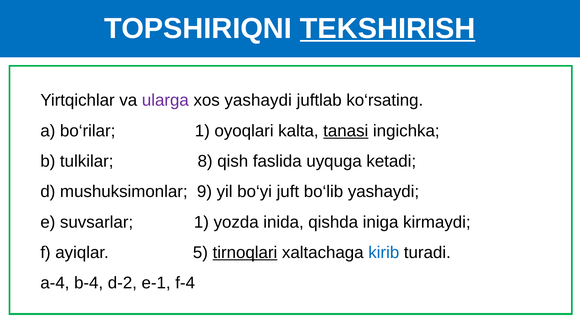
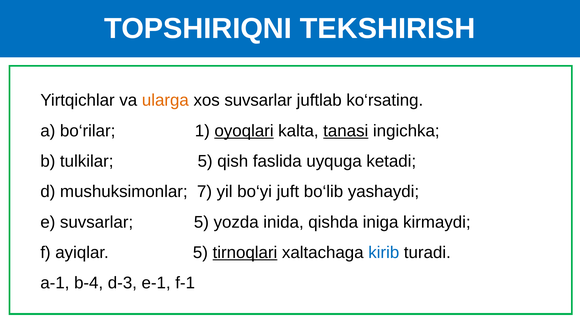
TEKSHIRISH underline: present -> none (388, 28)
ularga colour: purple -> orange (165, 100)
xos yashaydi: yashaydi -> suvsarlar (258, 100)
oyoqlari underline: none -> present (244, 131)
tulkilar 8: 8 -> 5 (205, 161)
9: 9 -> 7 (204, 192)
suvsarlar 1: 1 -> 5 (201, 222)
a-4: a-4 -> a-1 (55, 283)
d-2: d-2 -> d-3 (122, 283)
f-4: f-4 -> f-1 (185, 283)
